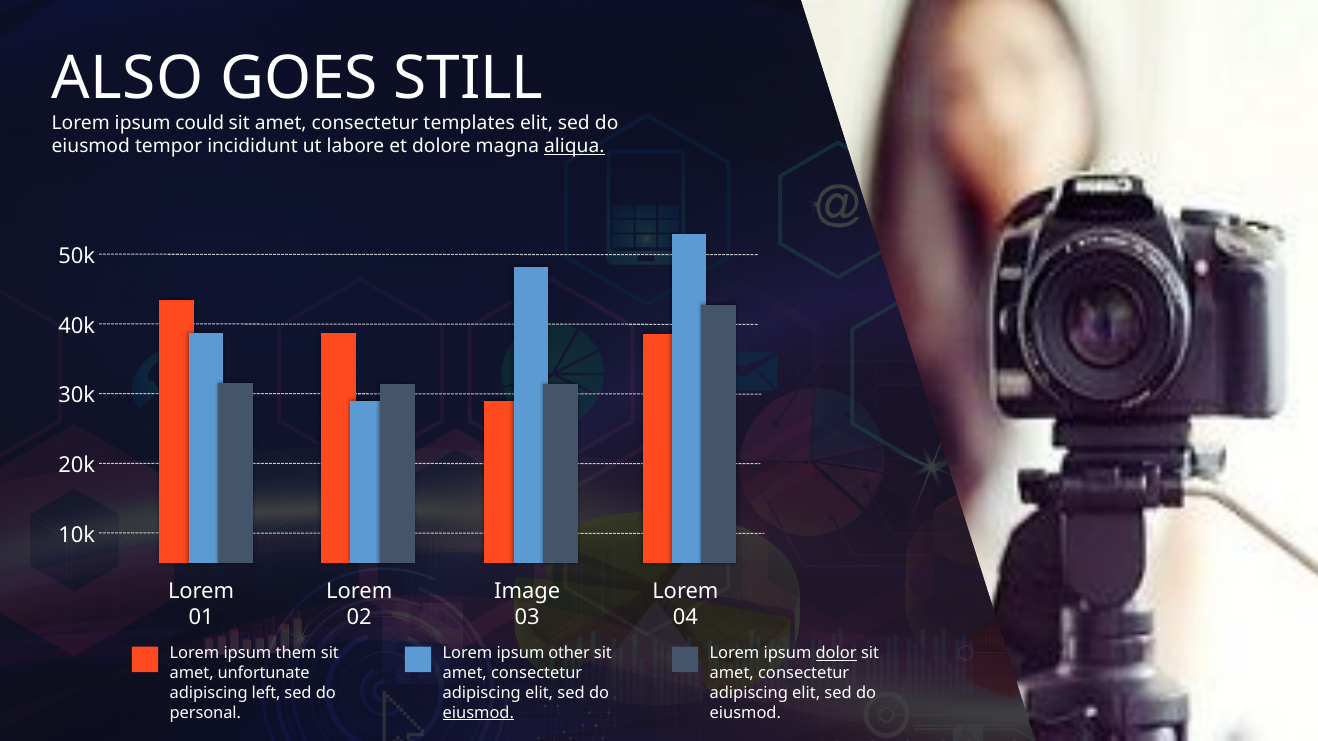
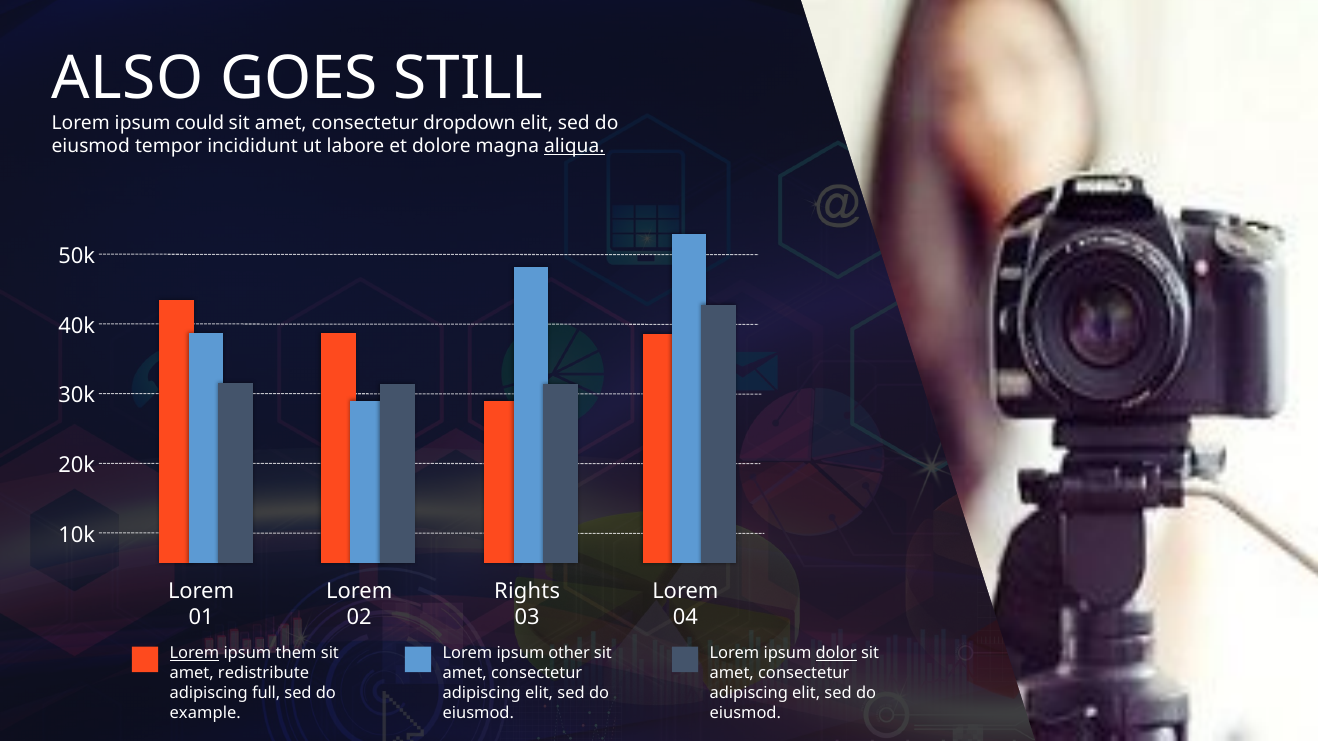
templates: templates -> dropdown (469, 123)
Image: Image -> Rights (527, 591)
Lorem underline: none -> present (194, 654)
unfortunate: unfortunate -> redistribute (264, 674)
left: left -> full (266, 693)
personal: personal -> example (205, 713)
eiusmod underline: present -> none (478, 713)
